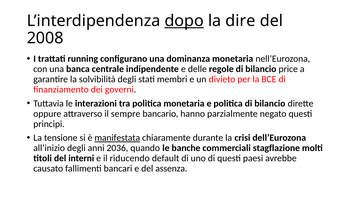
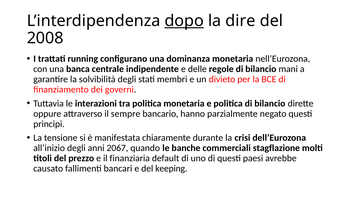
price: price -> mani (288, 69)
manifestata underline: present -> none (117, 138)
2036: 2036 -> 2067 (117, 148)
interni: interni -> prezzo (81, 159)
riducendo: riducendo -> finanziaria (130, 159)
assenza: assenza -> keeping (171, 169)
